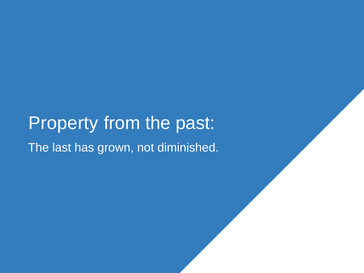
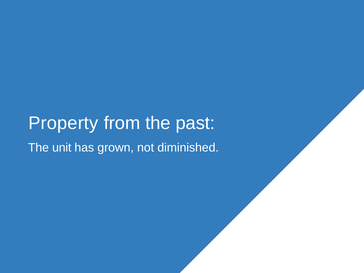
last: last -> unit (62, 148)
